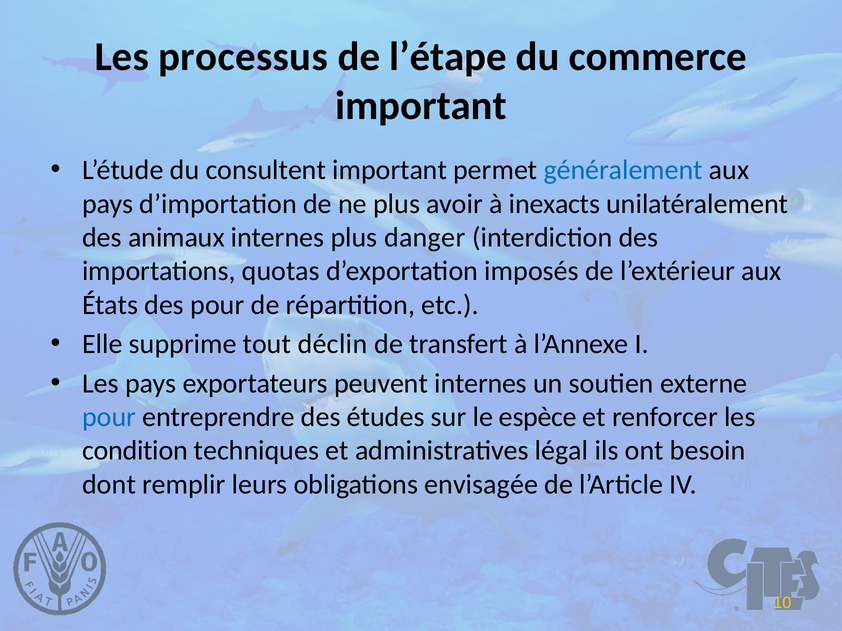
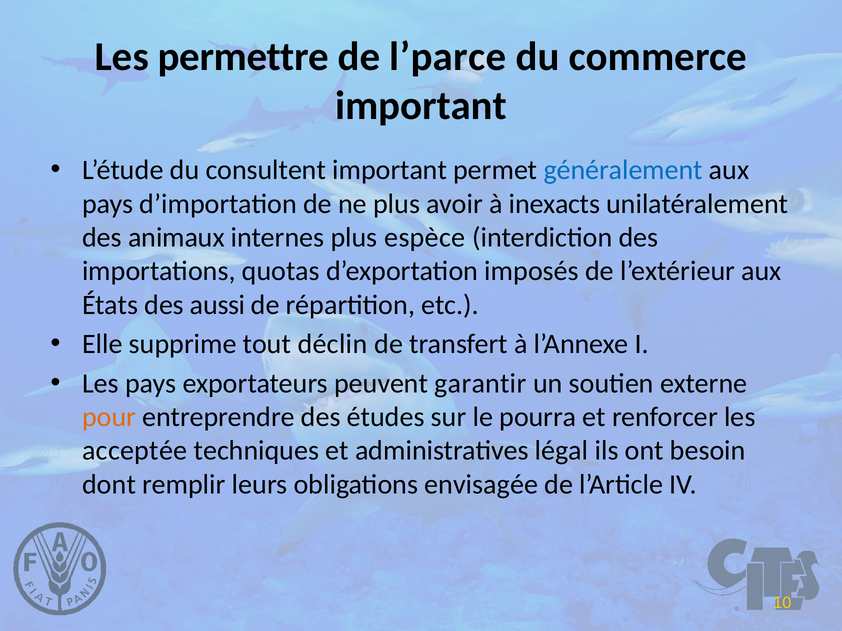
processus: processus -> permettre (243, 57)
l’étape: l’étape -> l’parce (448, 57)
danger: danger -> espèce (425, 238)
des pour: pour -> aussi (218, 305)
peuvent internes: internes -> garantir (480, 384)
pour colour: blue -> orange (109, 417)
espèce: espèce -> pourra (538, 417)
condition: condition -> acceptée (135, 451)
